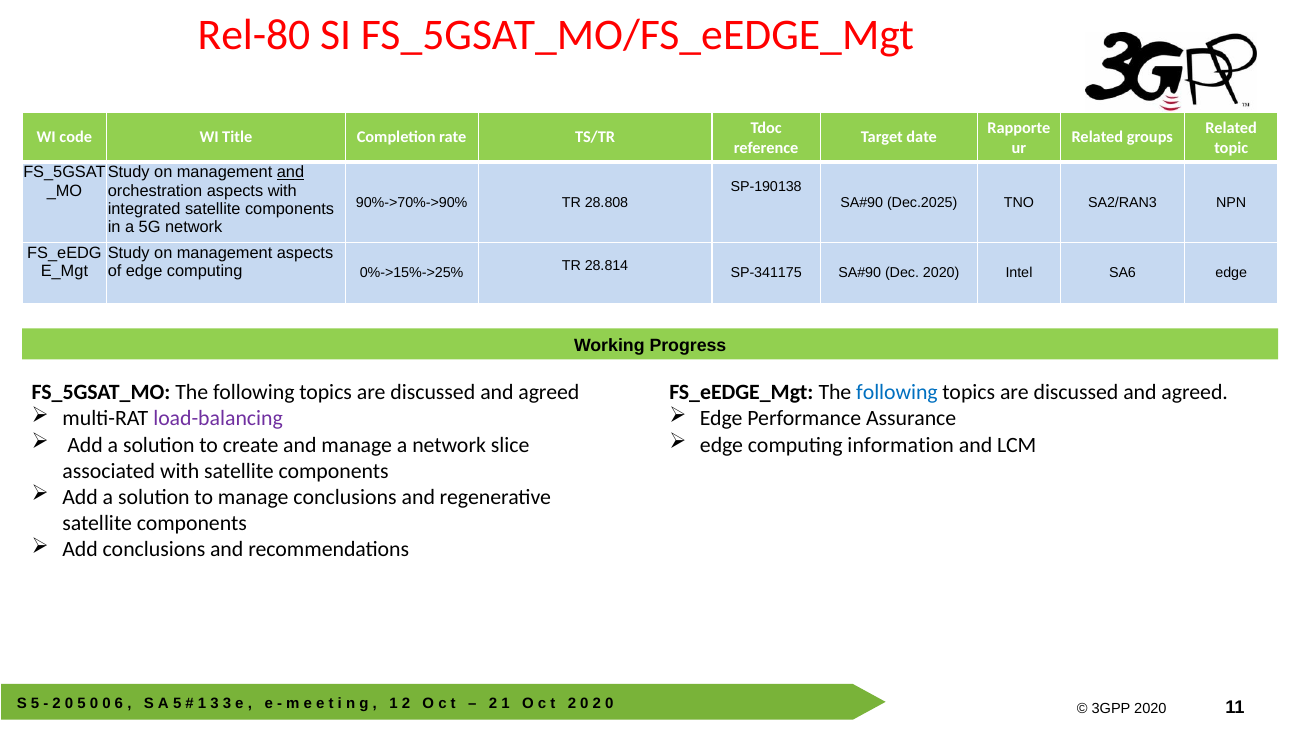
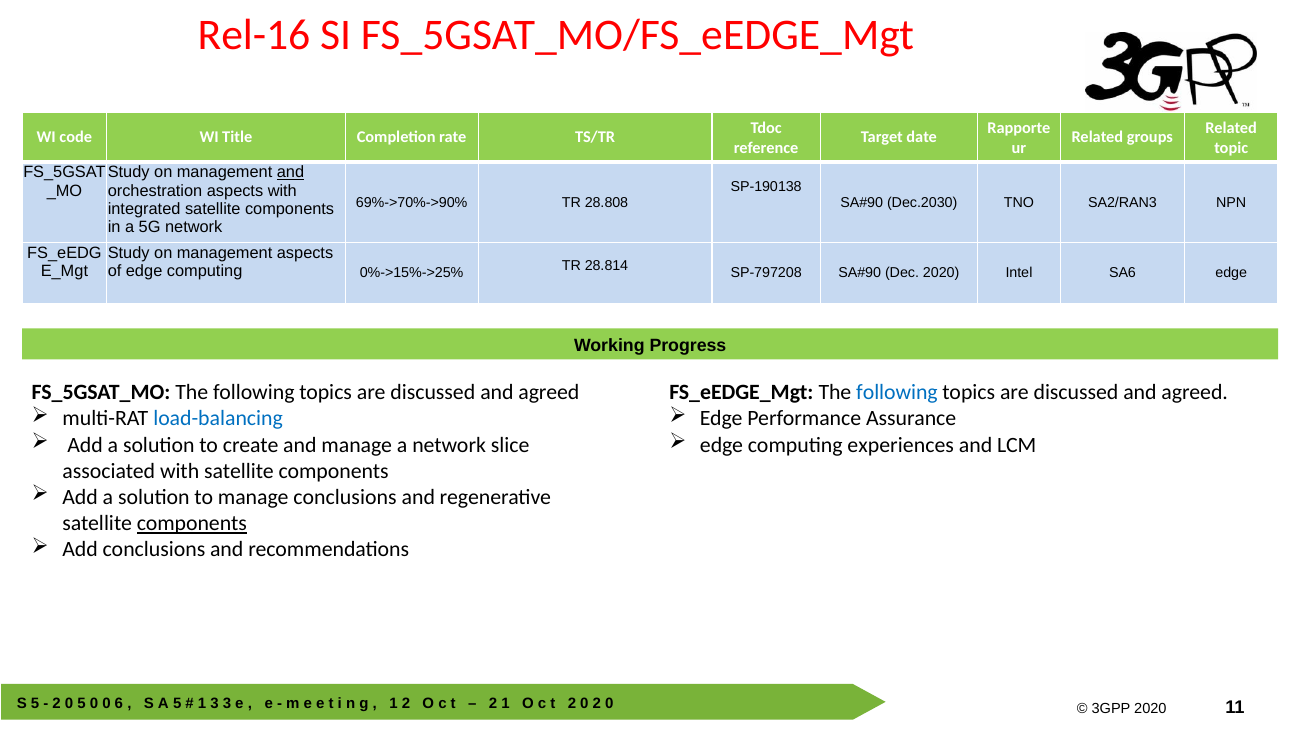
Rel-80: Rel-80 -> Rel-16 (254, 35)
90%->70%->90%: 90%->70%->90% -> 69%->70%->90% (412, 203)
Dec.2025: Dec.2025 -> Dec.2030 (922, 203)
SP-341175: SP-341175 -> SP-797208 (766, 273)
load-balancing colour: purple -> blue (218, 419)
information: information -> experiences (901, 445)
components underline: none -> present (192, 524)
